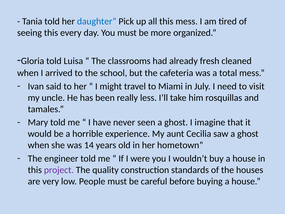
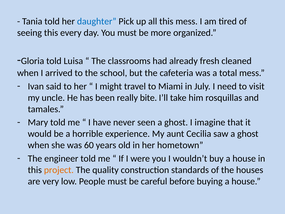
less: less -> bite (148, 98)
14: 14 -> 60 (89, 145)
project colour: purple -> orange (59, 170)
